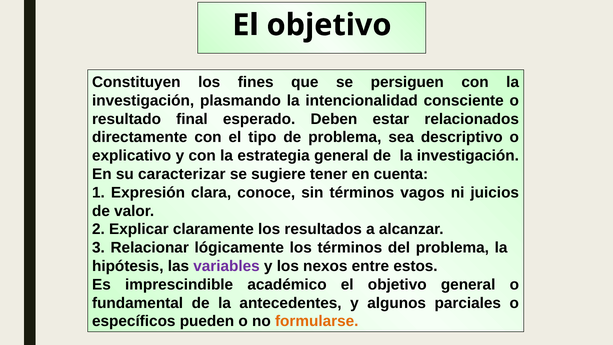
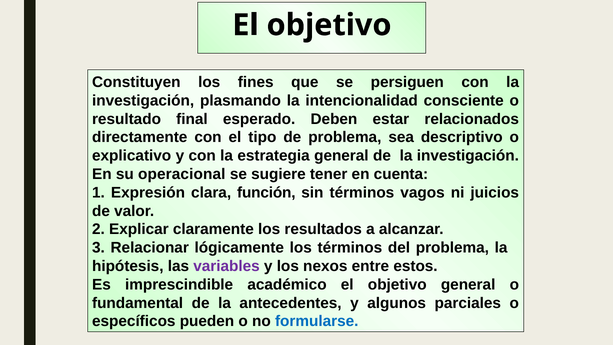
caracterizar: caracterizar -> operacional (182, 174)
conoce: conoce -> función (266, 192)
formularse colour: orange -> blue (317, 321)
